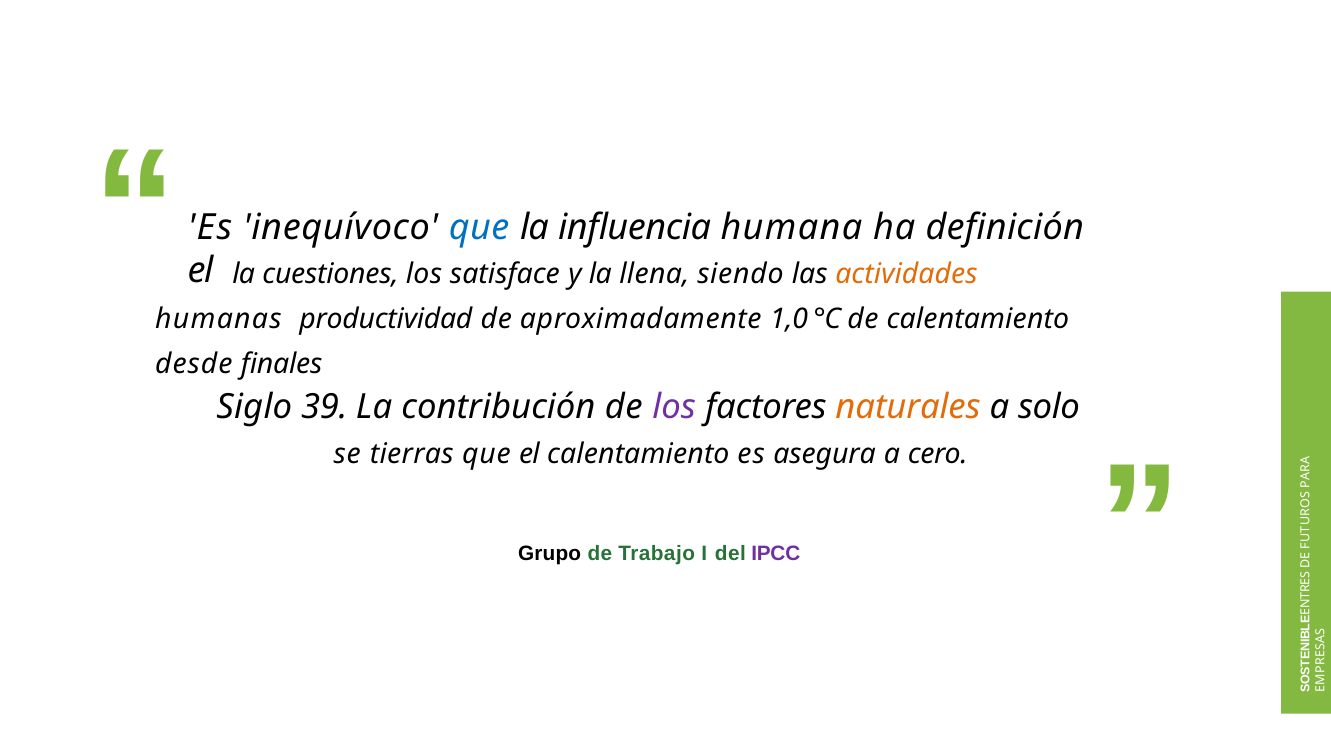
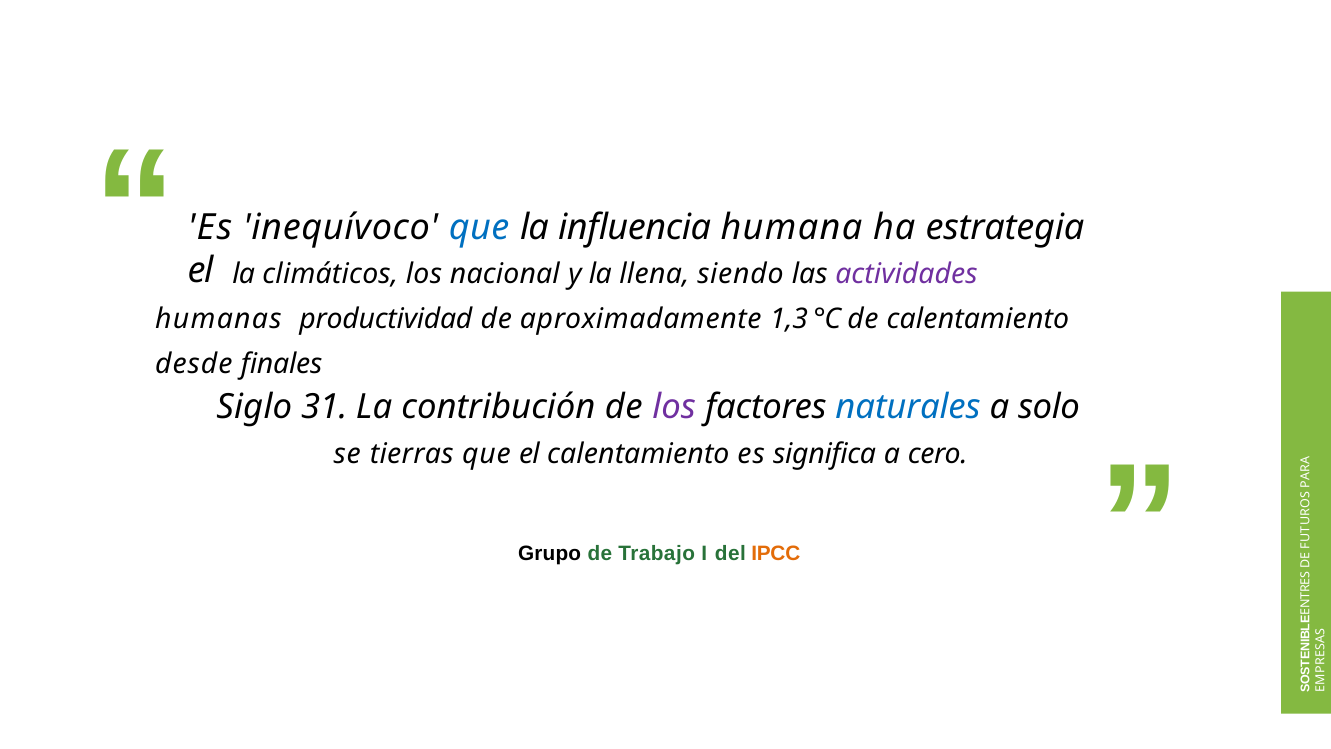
definición: definición -> estrategia (1005, 227)
cuestiones: cuestiones -> climáticos (330, 274)
satisface: satisface -> nacional (505, 274)
actividades colour: orange -> purple (906, 274)
1,0: 1,0 -> 1,3 (789, 319)
39: 39 -> 31 (324, 407)
naturales colour: orange -> blue (908, 407)
asegura: asegura -> significa (825, 454)
IPCC colour: purple -> orange (776, 553)
